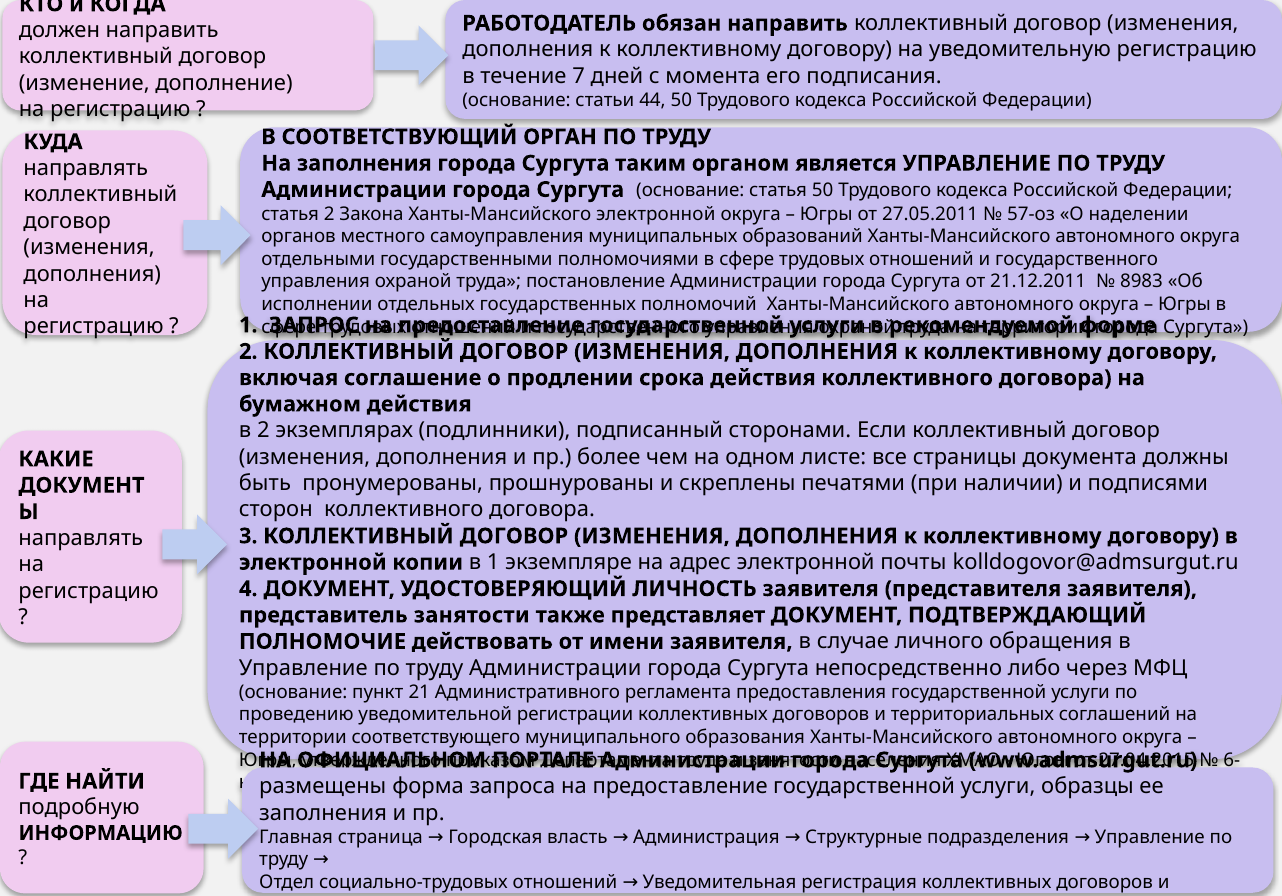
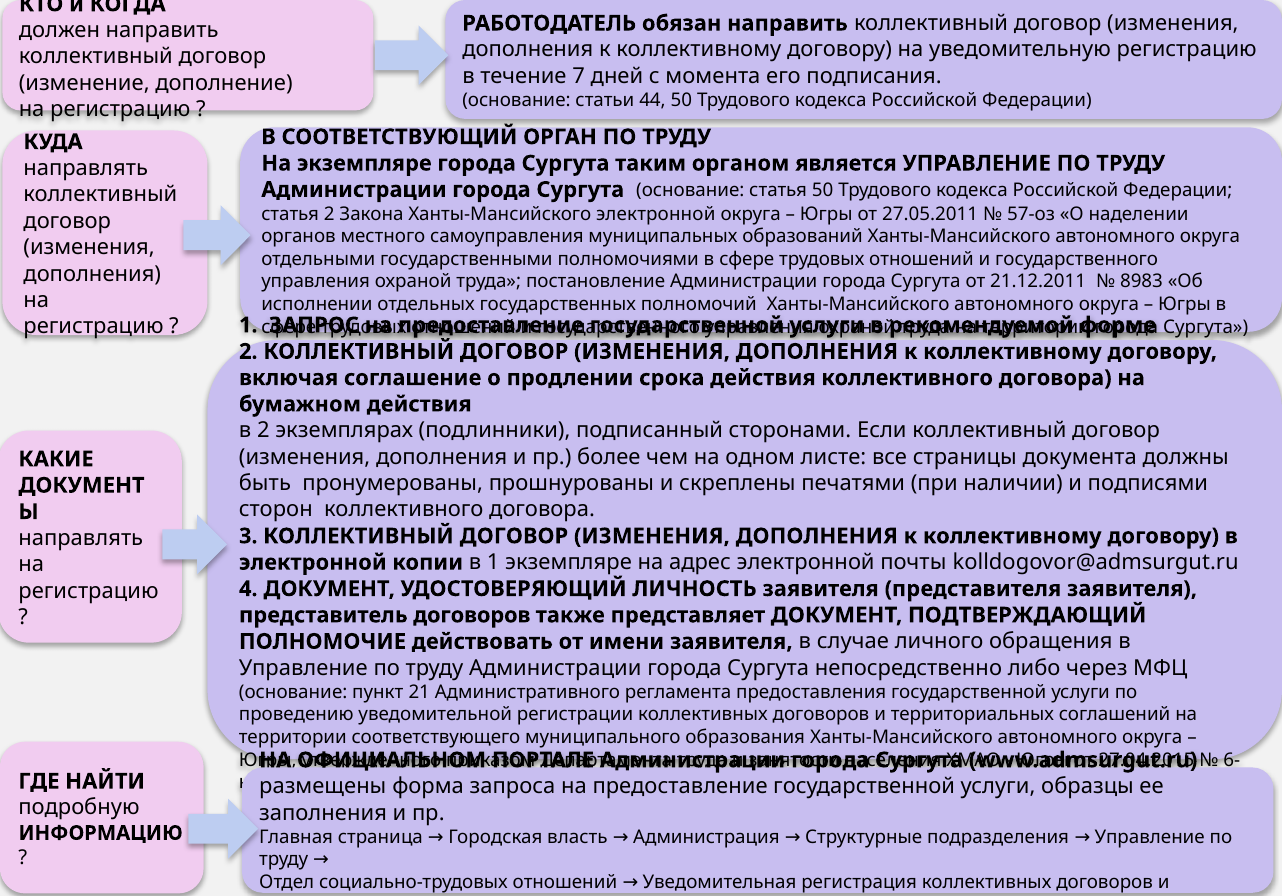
На заполнения: заполнения -> экземпляре (364, 163)
представитель занятости: занятости -> договоров (472, 615)
